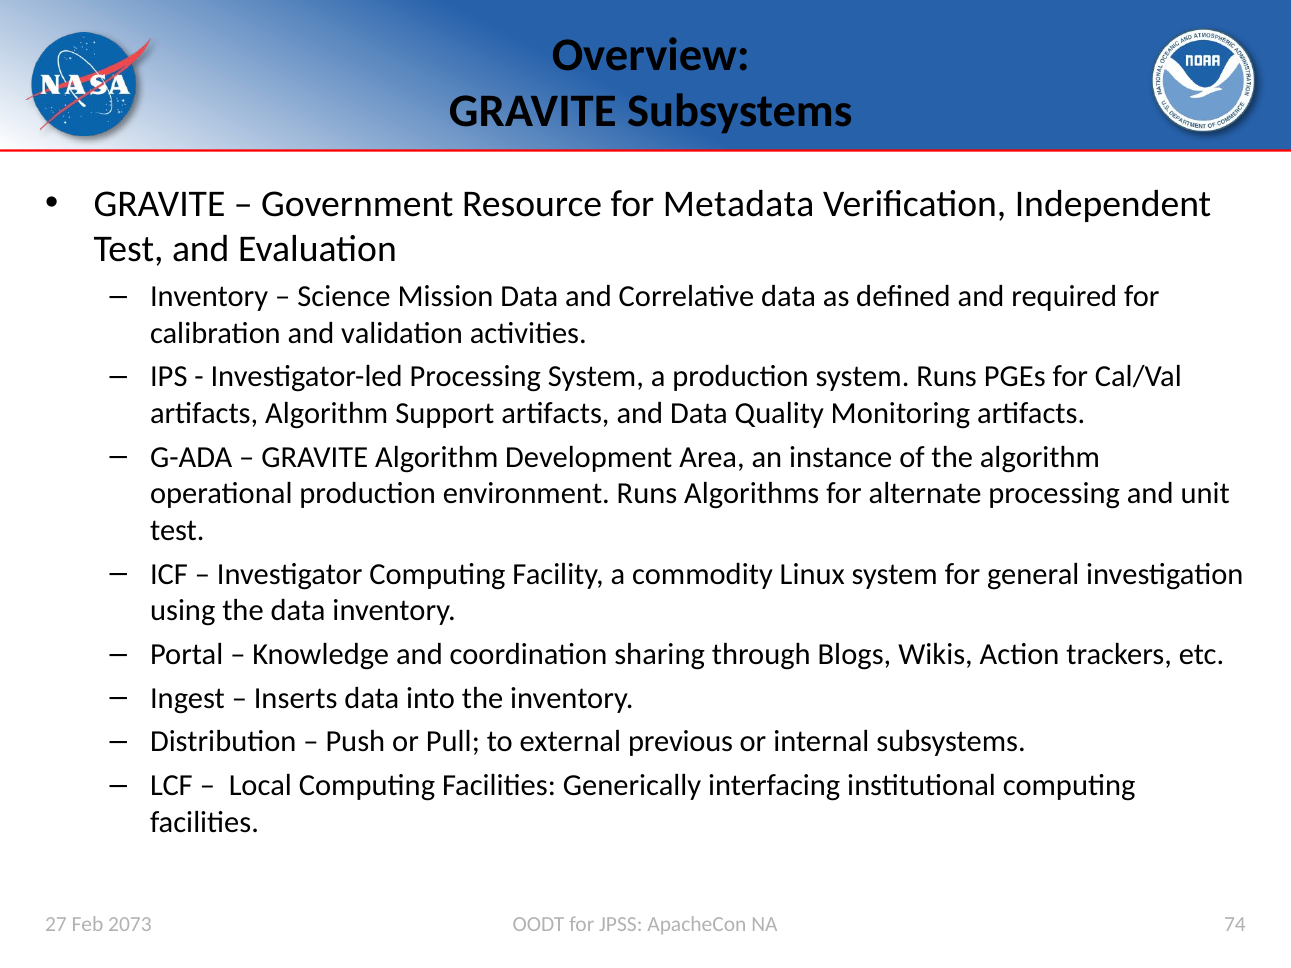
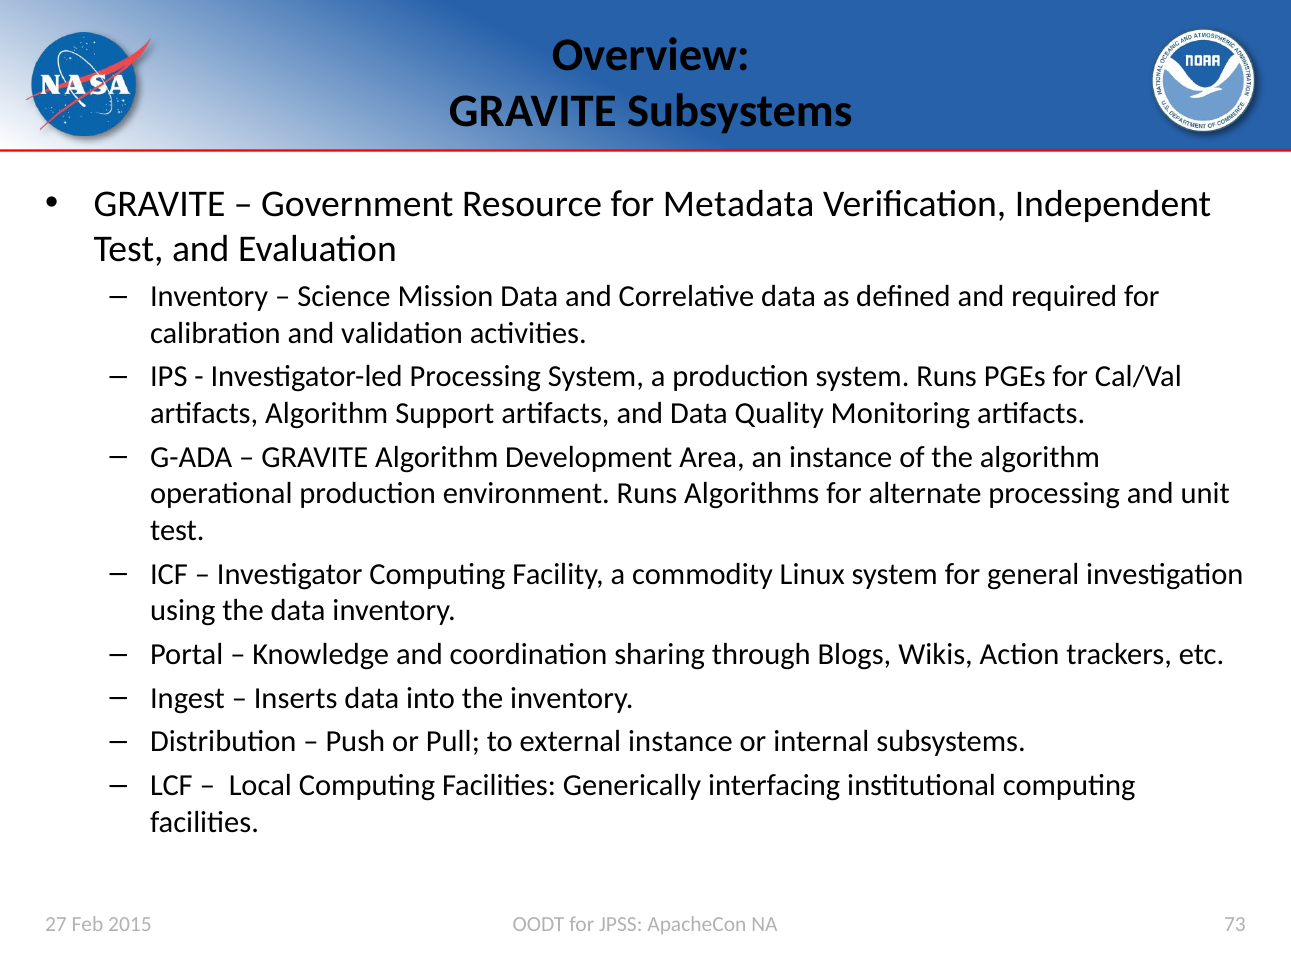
external previous: previous -> instance (680, 742)
2073: 2073 -> 2015 (130, 925)
74: 74 -> 73 (1235, 924)
